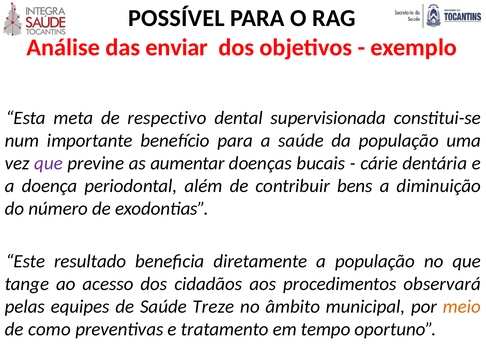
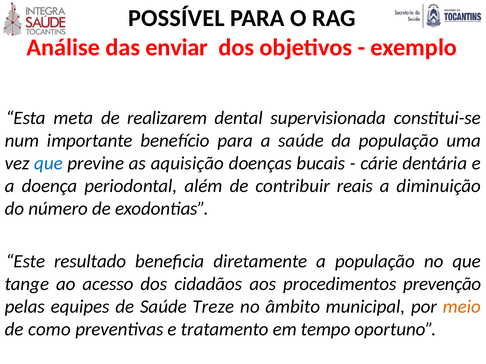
respectivo: respectivo -> realizarem (167, 118)
que colour: purple -> blue (49, 163)
aumentar: aumentar -> aquisição (187, 163)
bens: bens -> reais (355, 186)
observará: observará -> prevenção (442, 284)
